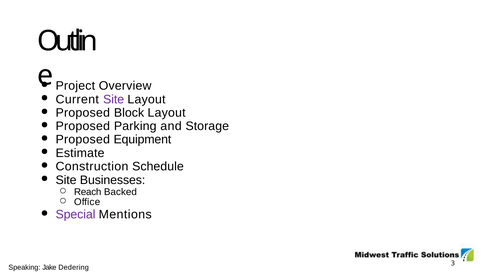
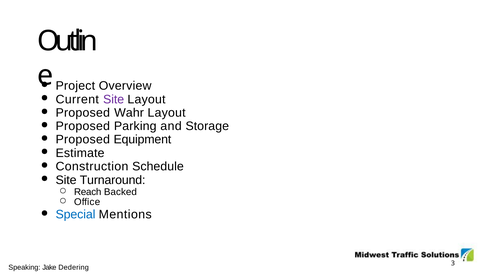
Block: Block -> Wahr (129, 113)
Businesses: Businesses -> Turnaround (113, 180)
Special colour: purple -> blue (76, 215)
